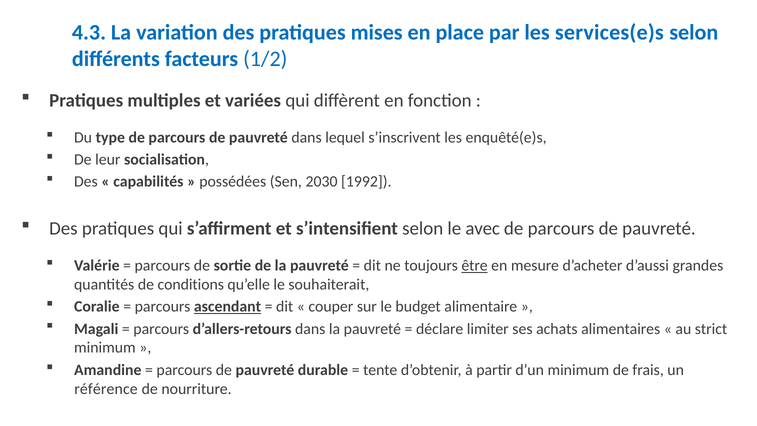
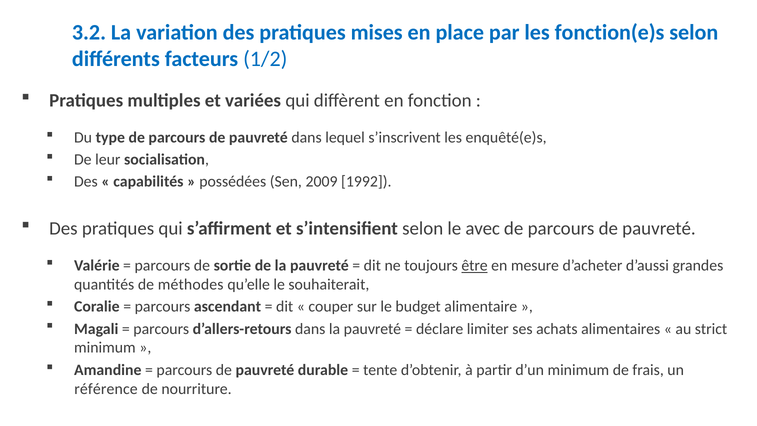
4.3: 4.3 -> 3.2 (89, 33)
services(e)s: services(e)s -> fonction(e)s (610, 33)
2030: 2030 -> 2009 (322, 182)
conditions: conditions -> méthodes (191, 285)
ascendant underline: present -> none (228, 307)
